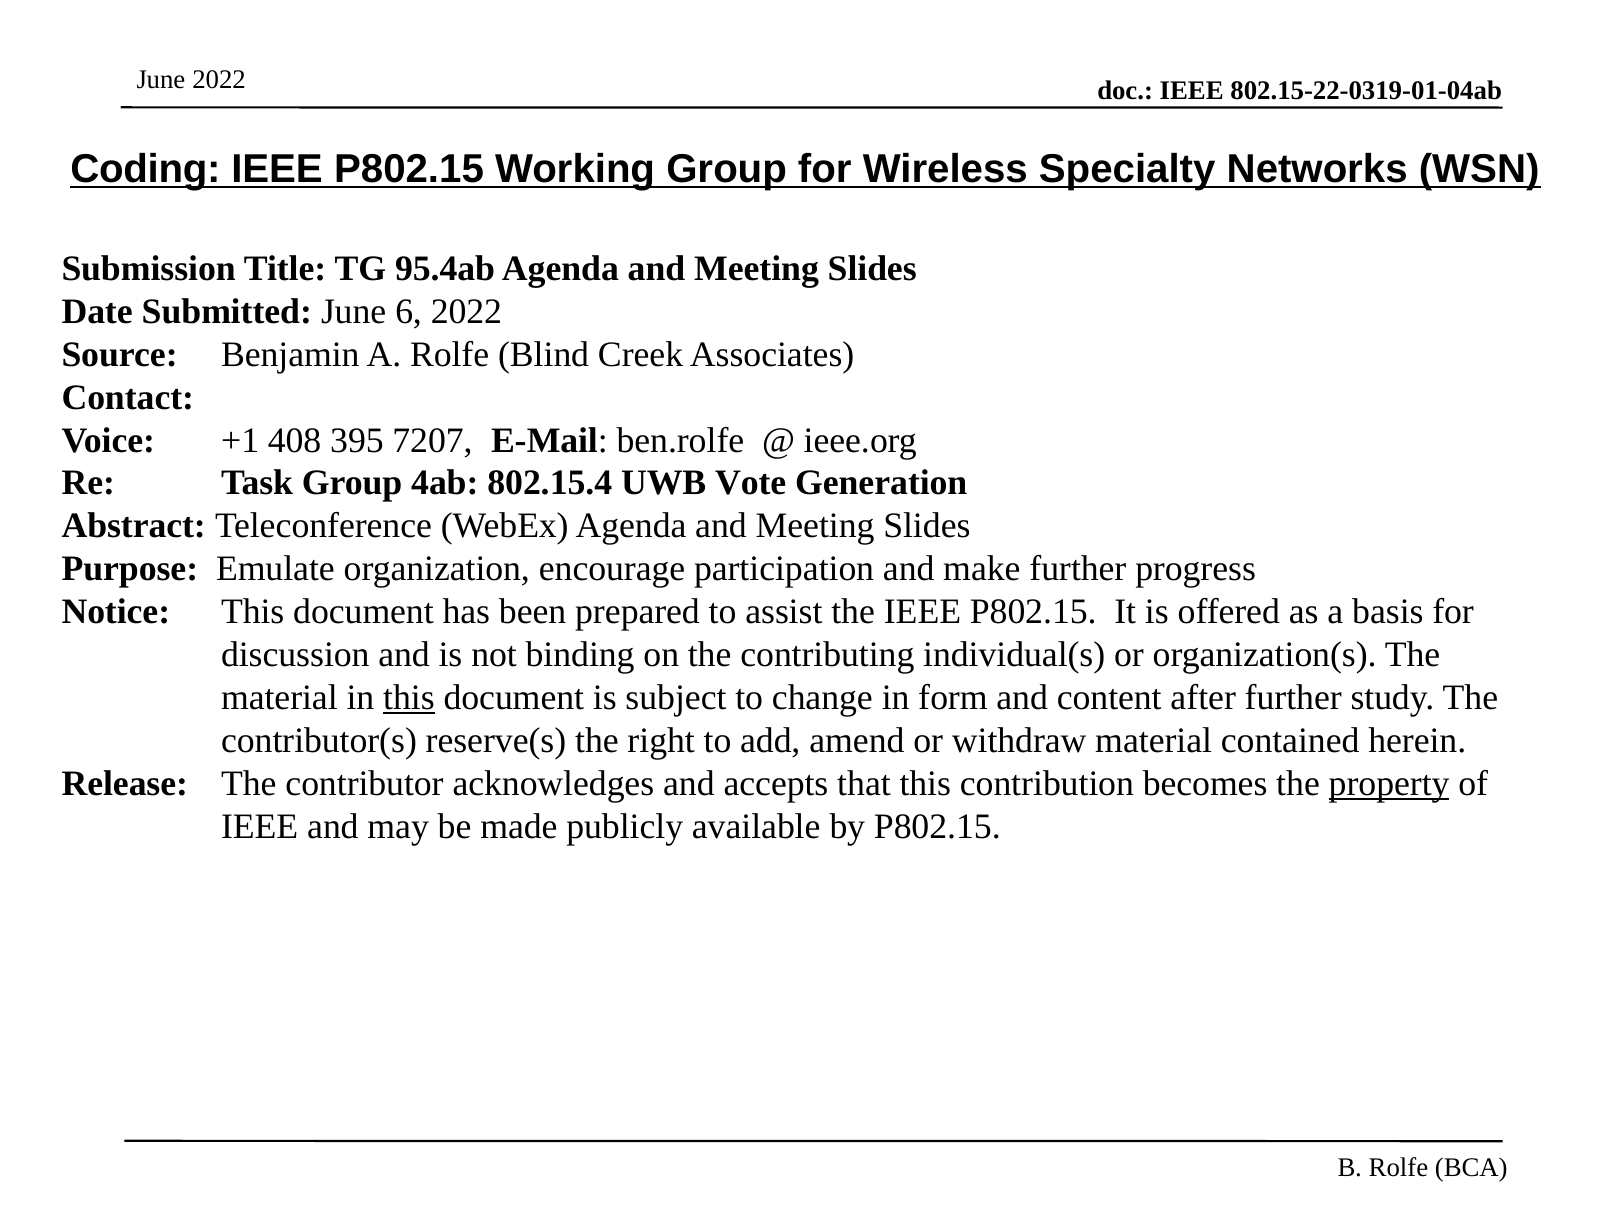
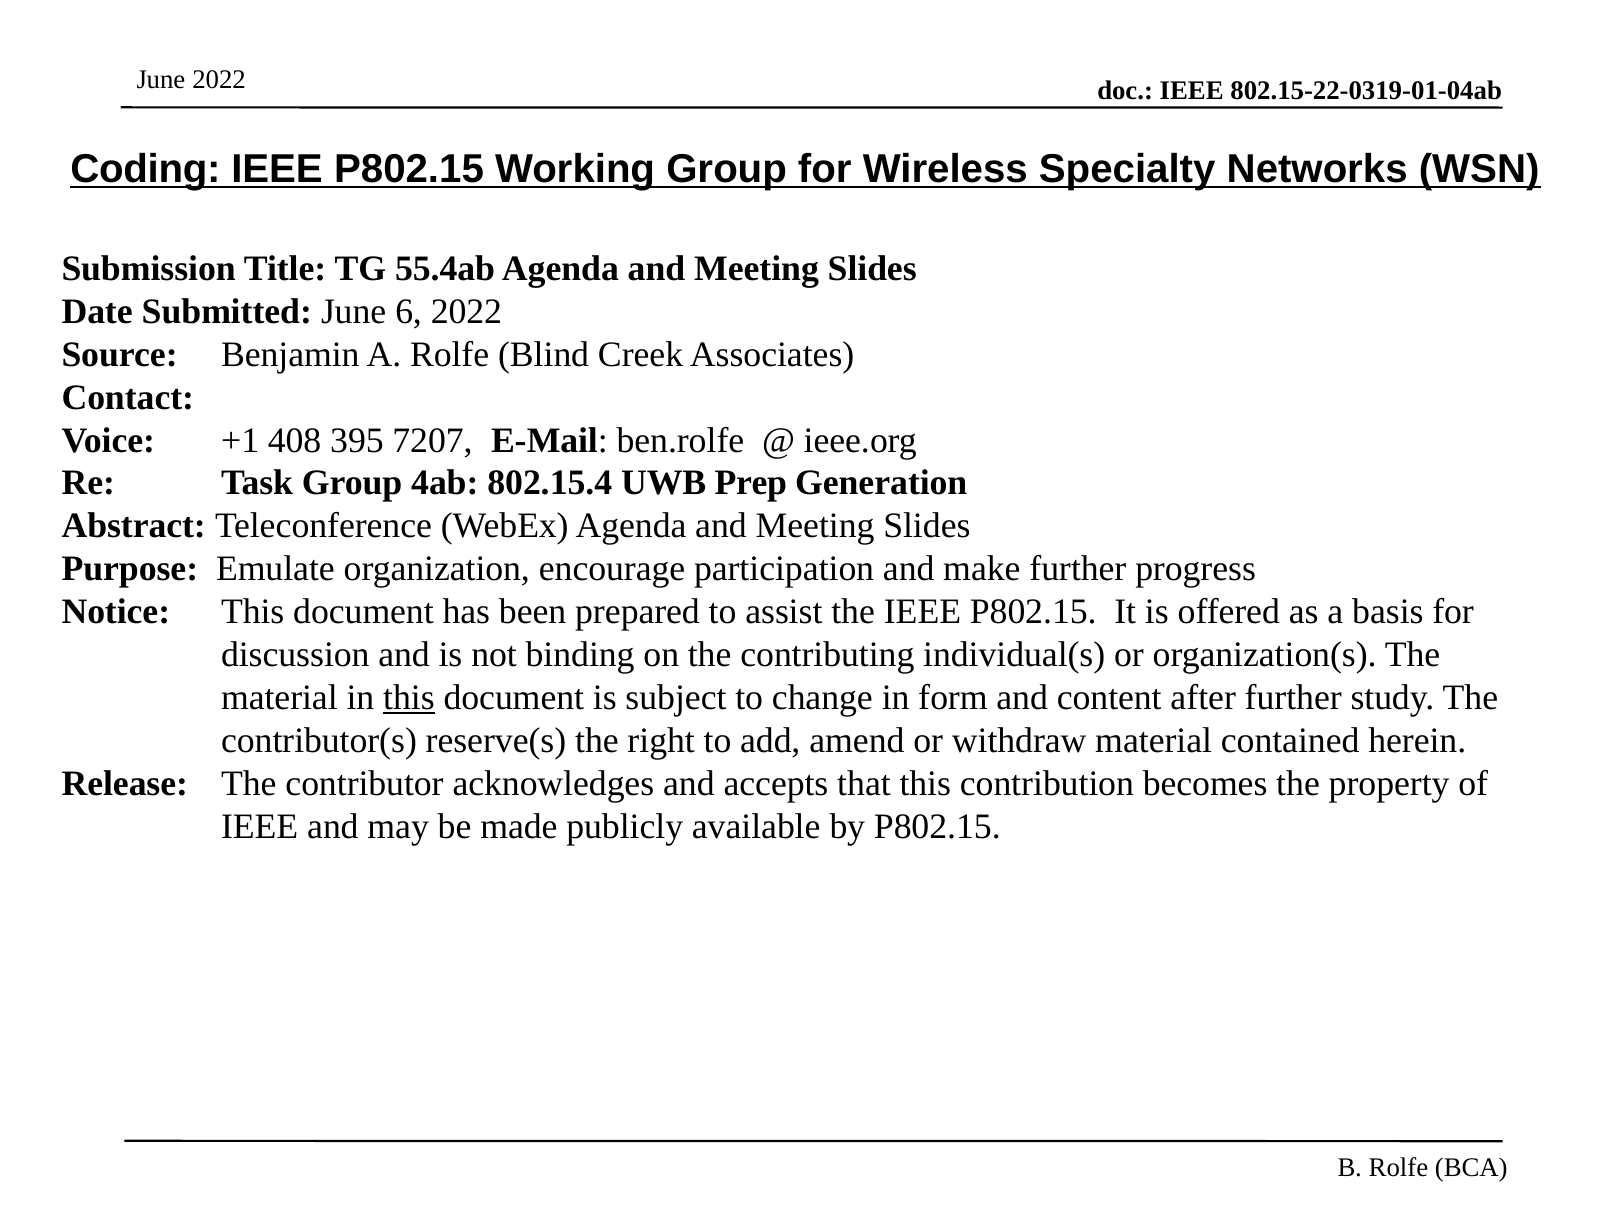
95.4ab: 95.4ab -> 55.4ab (445, 268)
Vote: Vote -> Prep (751, 483)
property underline: present -> none (1389, 783)
